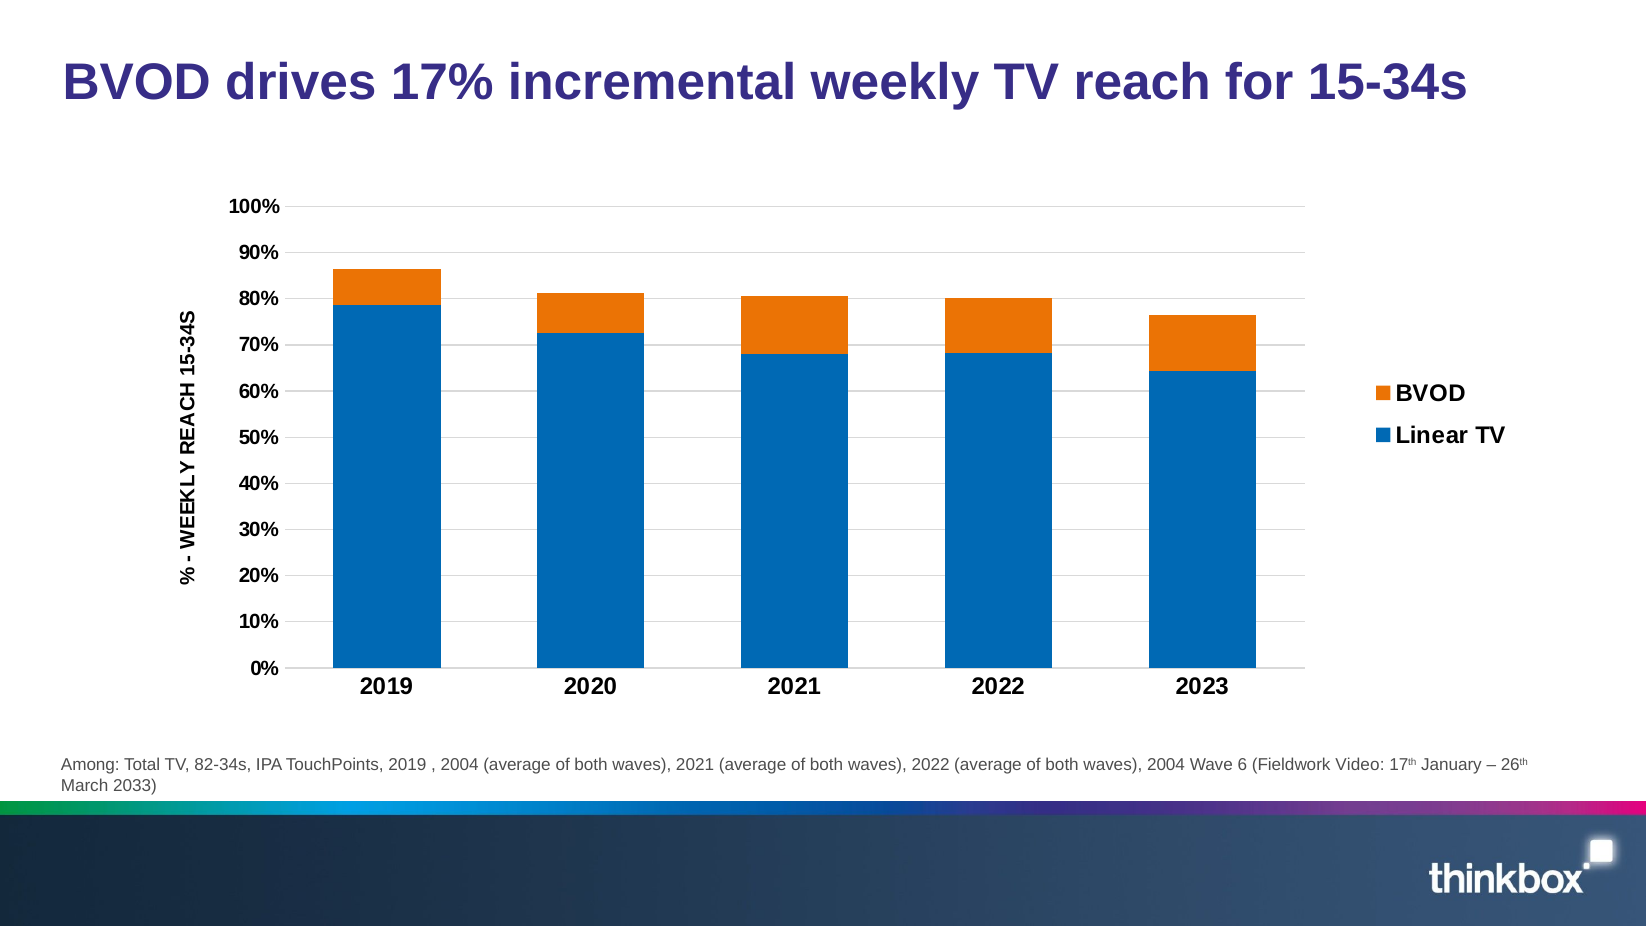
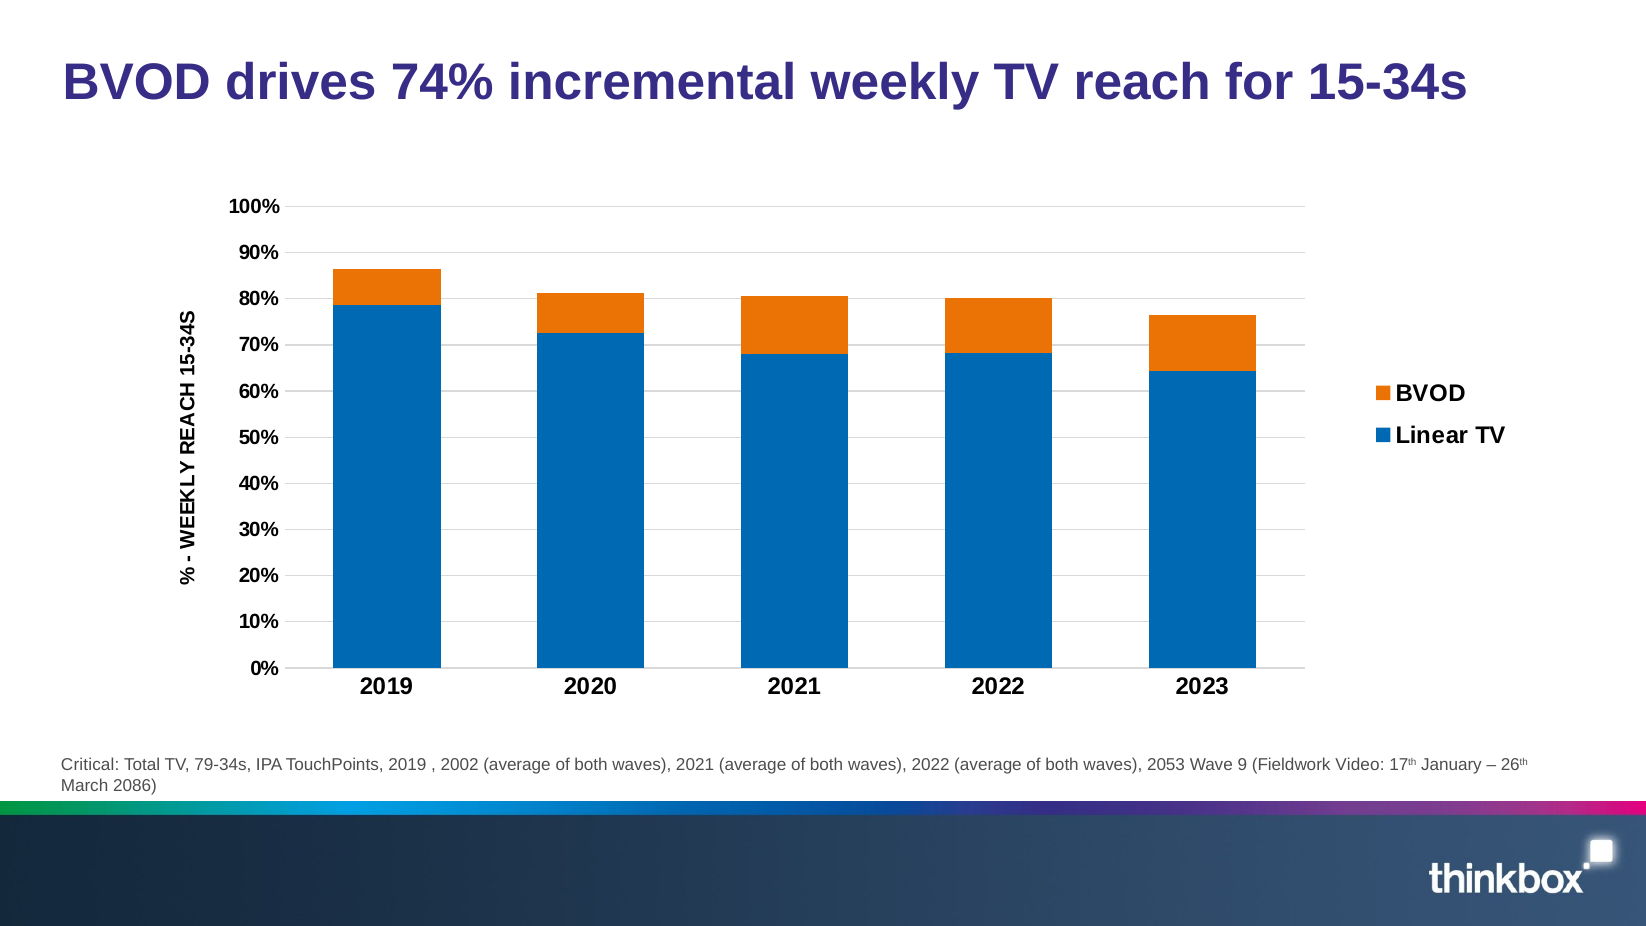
17%: 17% -> 74% (442, 82)
Among: Among -> Critical (90, 765)
82-34s: 82-34s -> 79-34s (223, 765)
2004: 2004 -> 2002 (460, 765)
waves 2004: 2004 -> 2053 (1166, 765)
6: 6 -> 9 (1242, 765)
2033: 2033 -> 2086 (135, 785)
